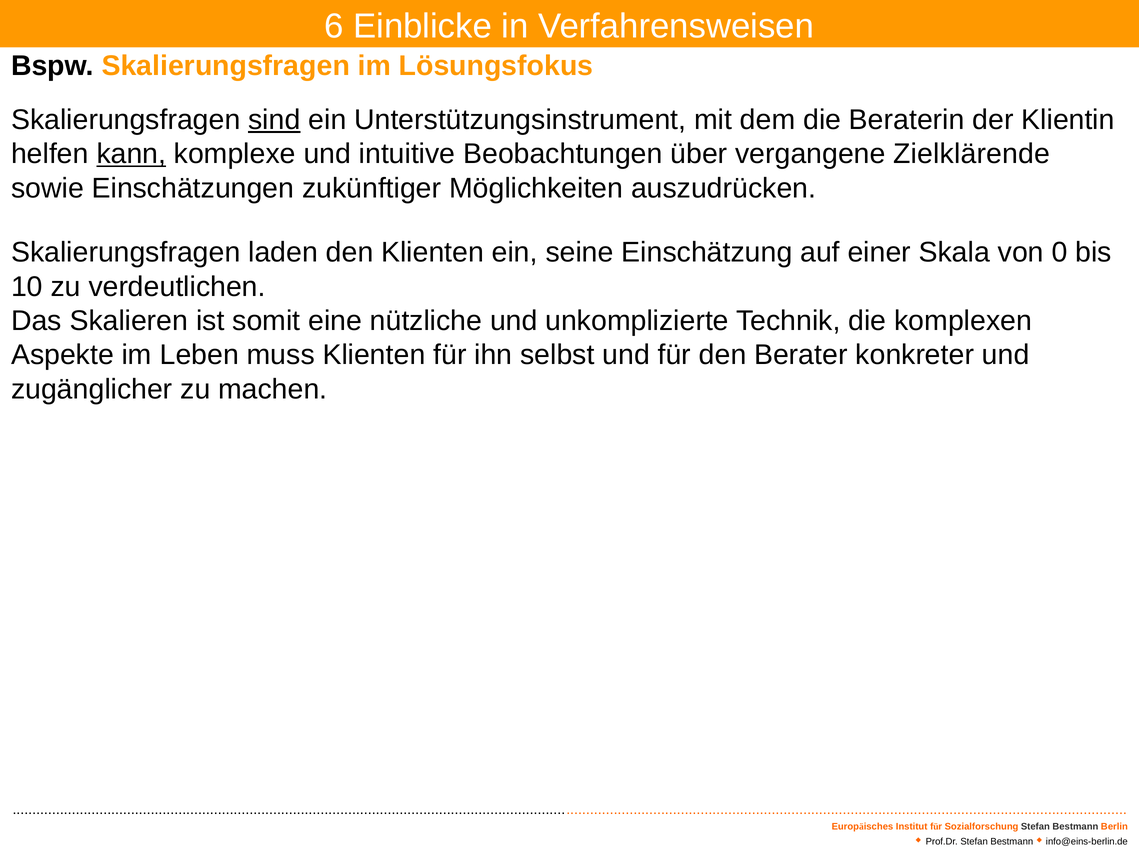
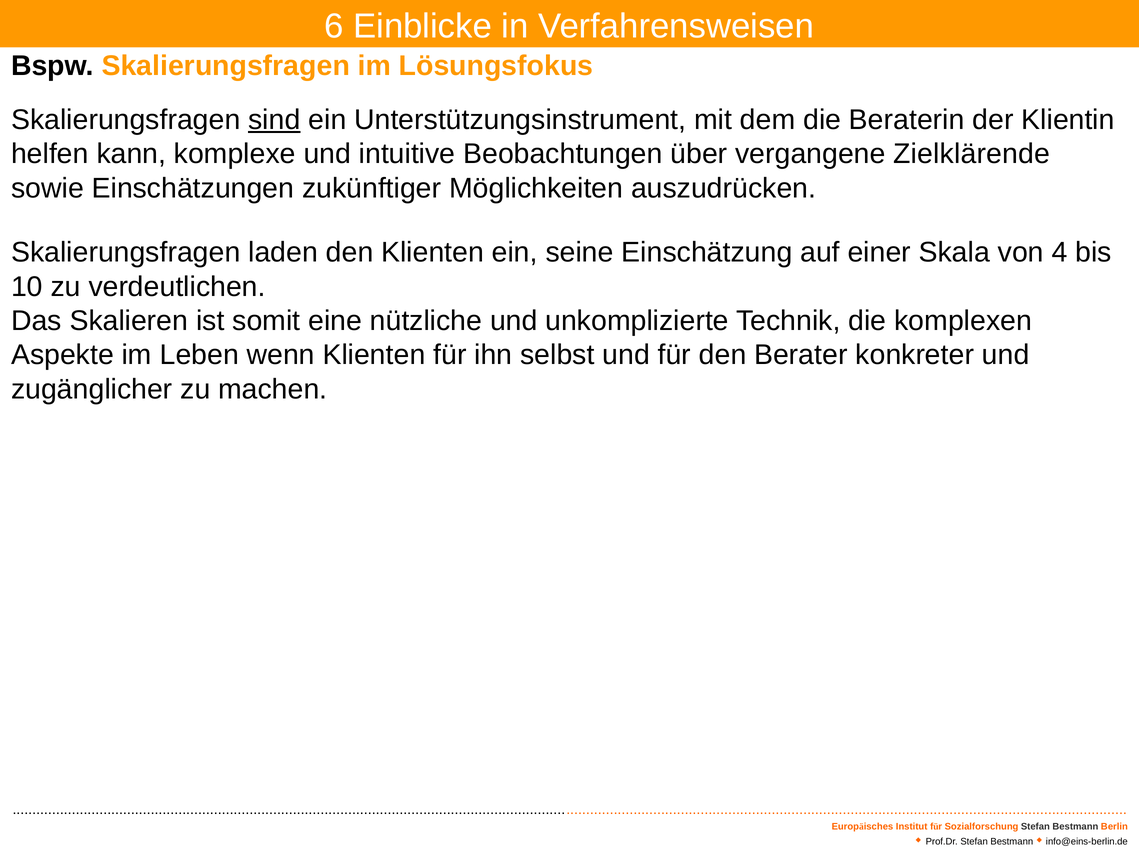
kann underline: present -> none (131, 154)
0: 0 -> 4 (1060, 253)
muss: muss -> wenn (281, 355)
